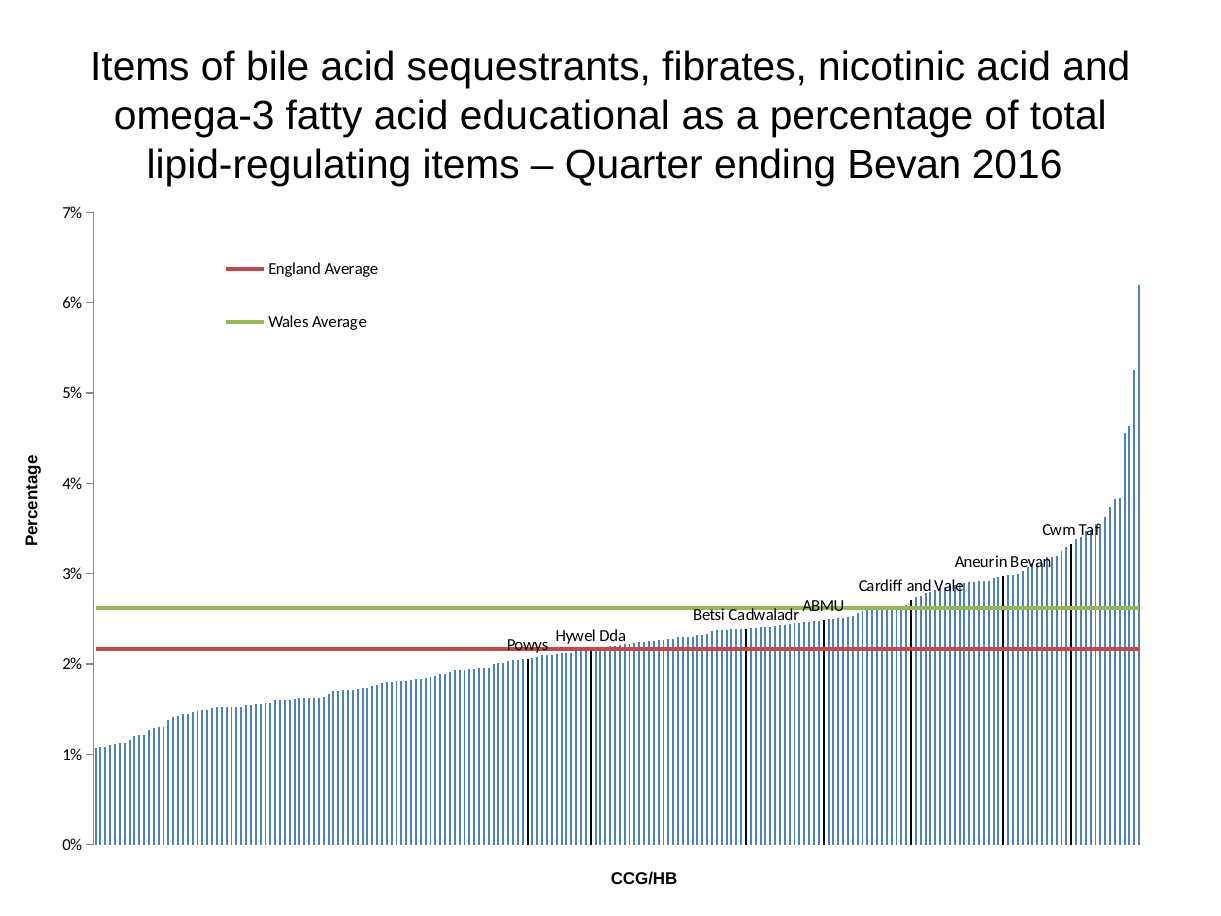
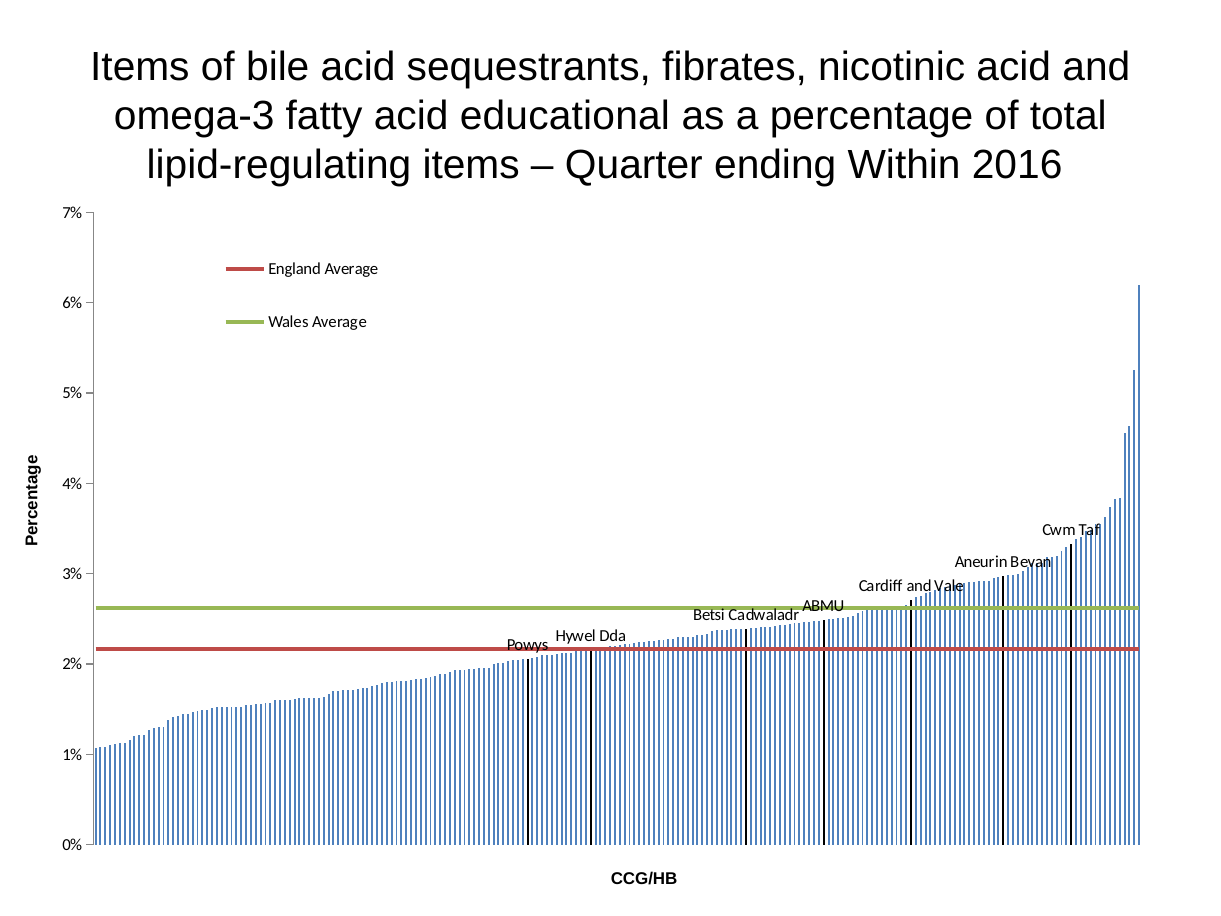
ending Bevan: Bevan -> Within (904, 165)
